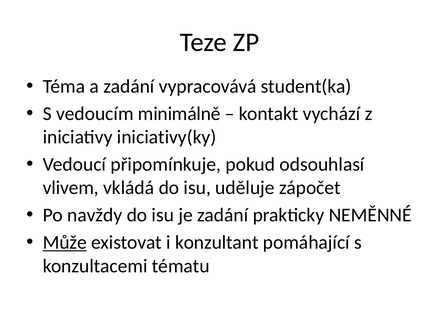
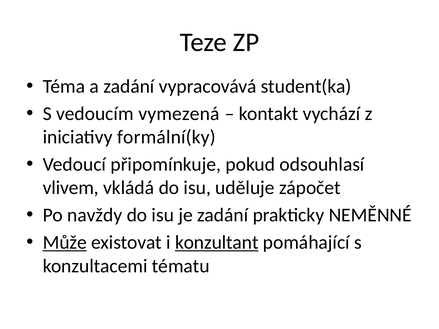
minimálně: minimálně -> vymezená (179, 114)
iniciativy(ky: iniciativy(ky -> formální(ky (167, 137)
konzultant underline: none -> present (217, 243)
